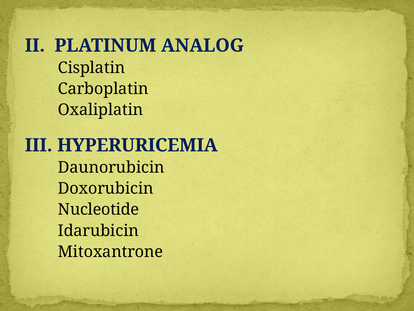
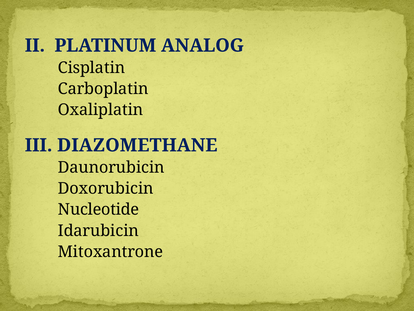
HYPERURICEMIA: HYPERURICEMIA -> DIAZOMETHANE (137, 145)
